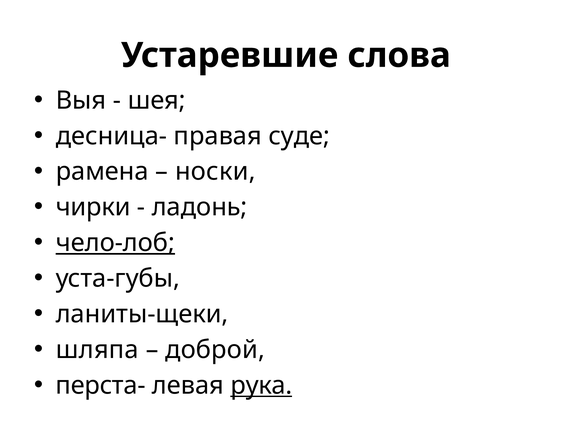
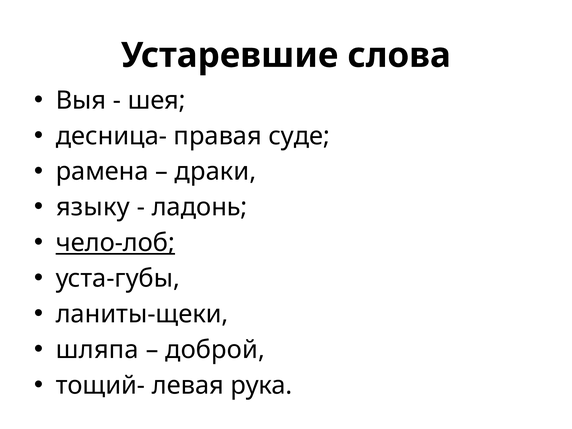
носки: носки -> драки (215, 172)
чирки: чирки -> языку (93, 207)
перста-: перста- -> тощий- (100, 385)
рука underline: present -> none (261, 385)
